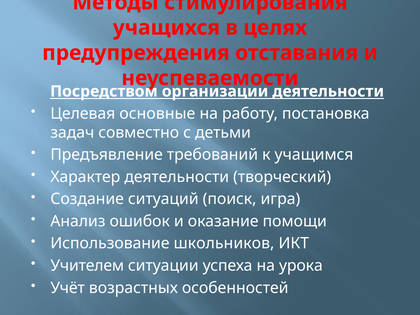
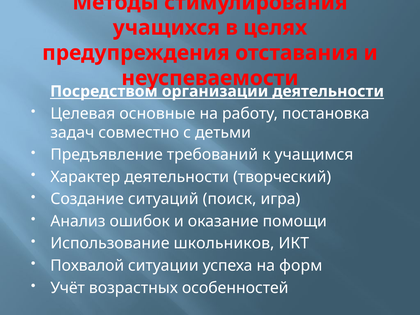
Учителем: Учителем -> Похвалой (87, 266)
урока: урока -> форм (301, 266)
